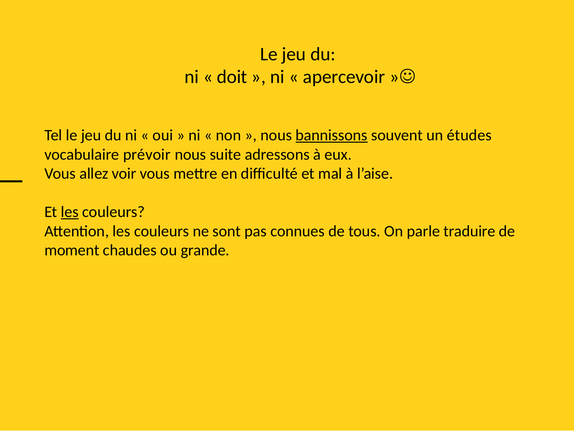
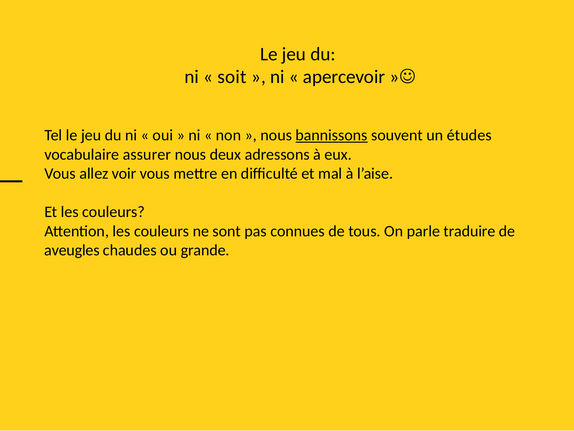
doit: doit -> soit (232, 77)
prévoir: prévoir -> assurer (147, 154)
suite: suite -> deux (226, 154)
les underline: present -> none (70, 212)
moment: moment -> aveugles (72, 250)
